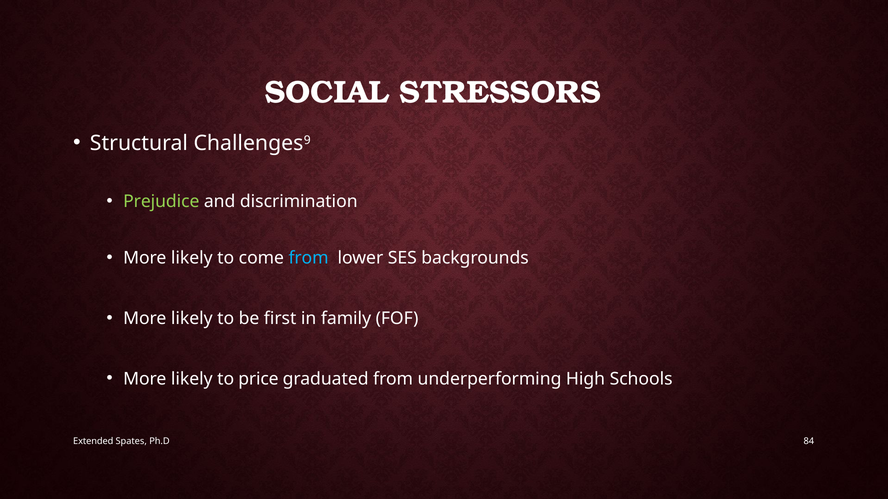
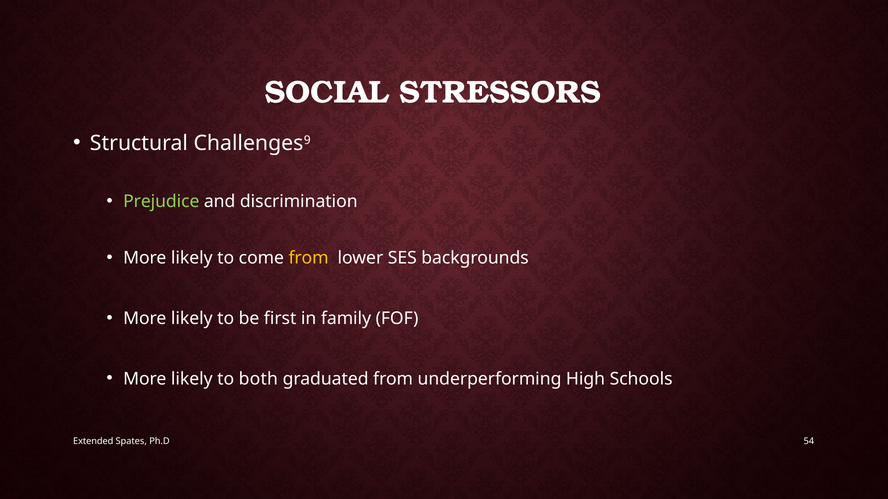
from colour: light blue -> yellow (309, 258)
price: price -> both (258, 379)
84: 84 -> 54 (809, 442)
